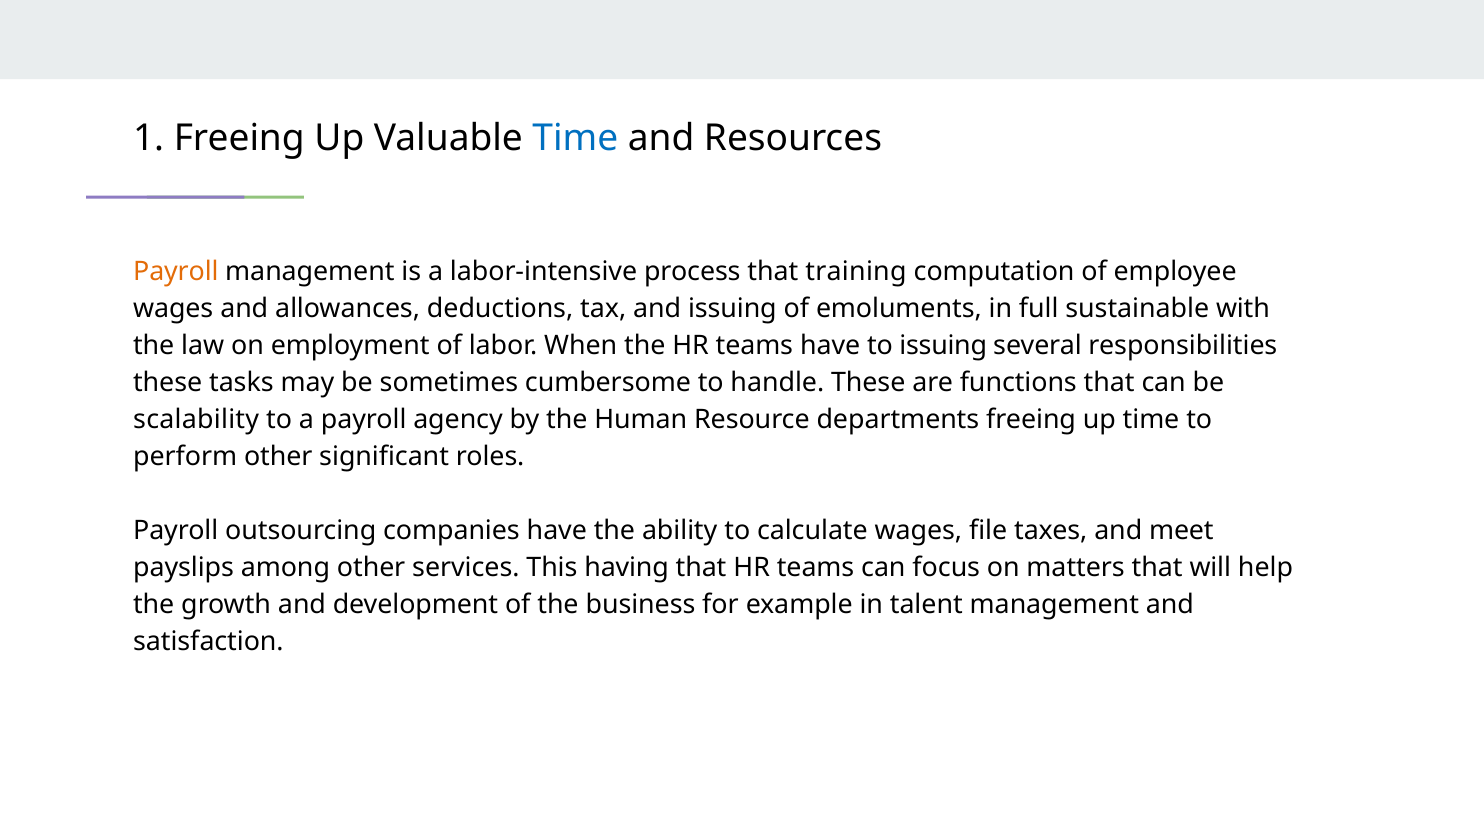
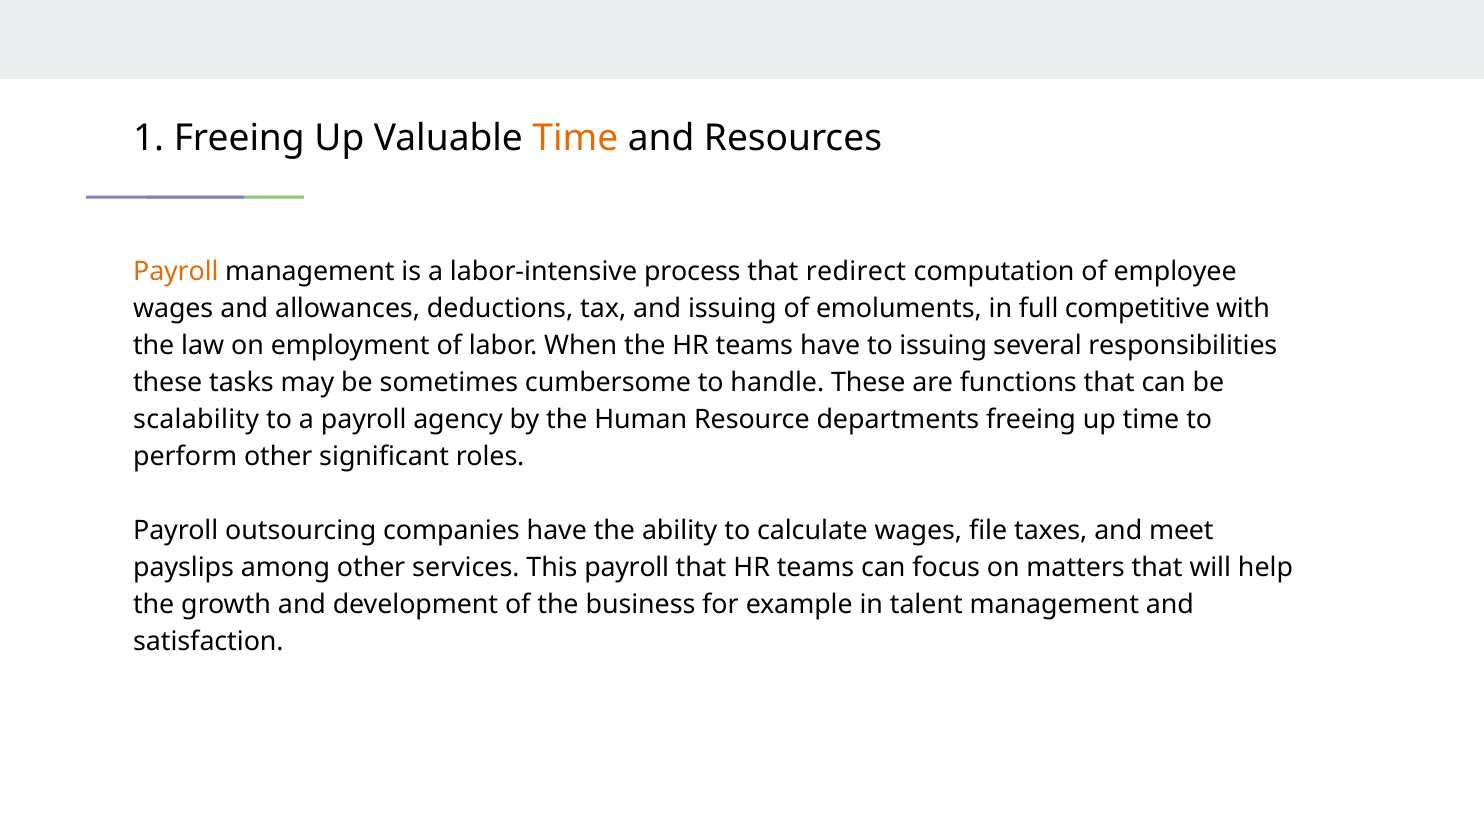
Time colour: blue -> orange (575, 138)
training: training -> redirect (856, 271)
sustainable: sustainable -> competitive (1137, 308)
This having: having -> payroll (627, 567)
